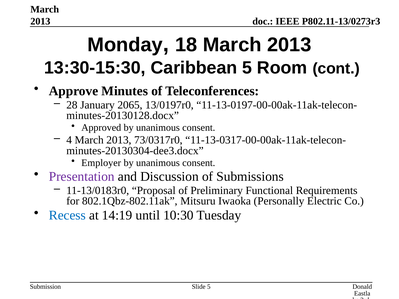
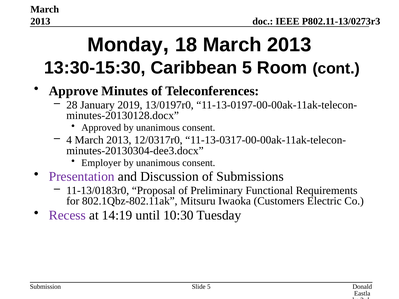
2065: 2065 -> 2019 (130, 105)
73/0317r0: 73/0317r0 -> 12/0317r0 (158, 140)
Personally: Personally -> Customers (279, 201)
Recess colour: blue -> purple (67, 216)
